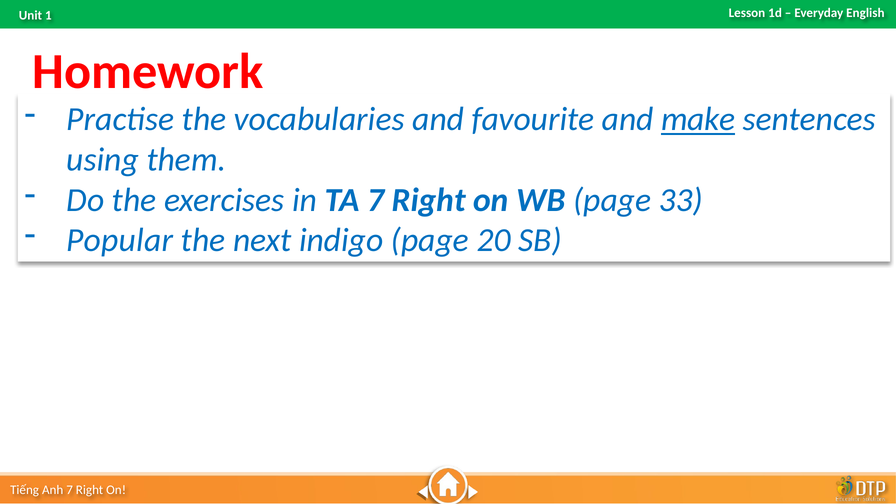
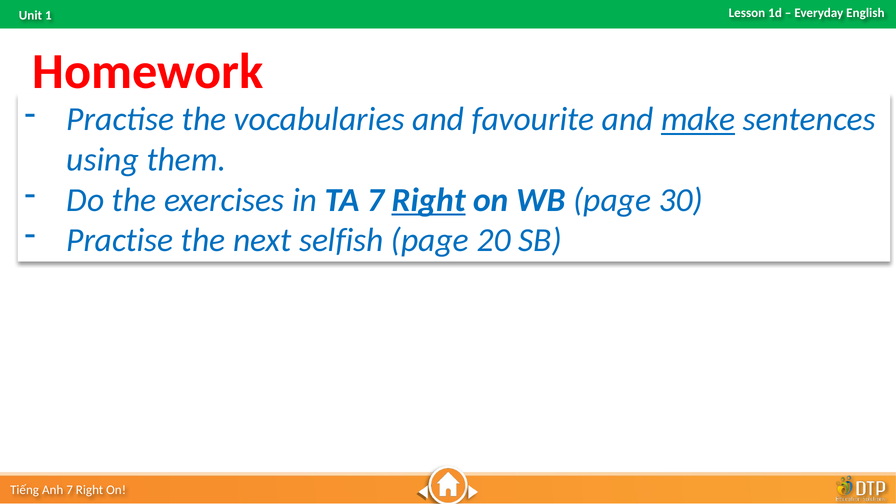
Right underline: none -> present (429, 200)
33: 33 -> 30 (681, 200)
Popular: Popular -> Practise (120, 240)
indigo: indigo -> selfish (341, 240)
